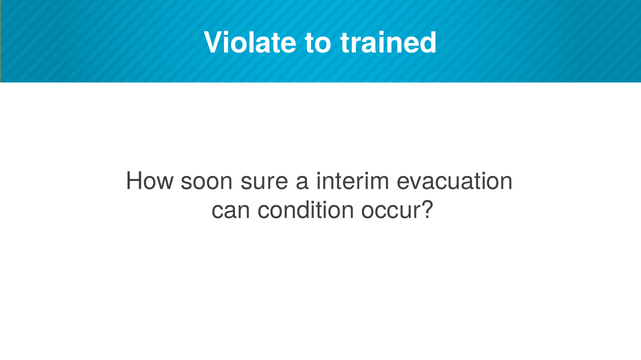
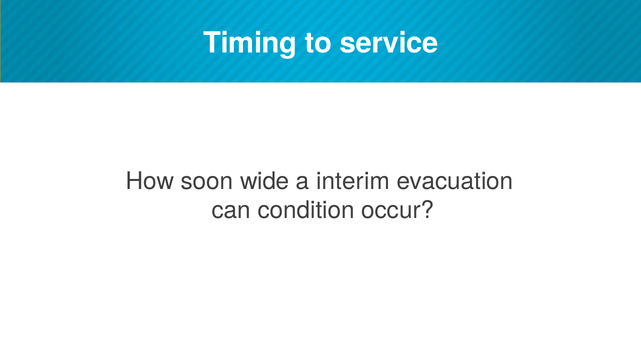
Violate: Violate -> Timing (250, 43)
trained: trained -> service (389, 43)
sure: sure -> wide (265, 181)
